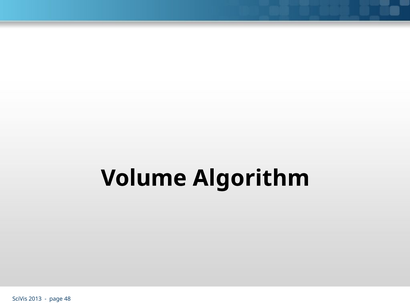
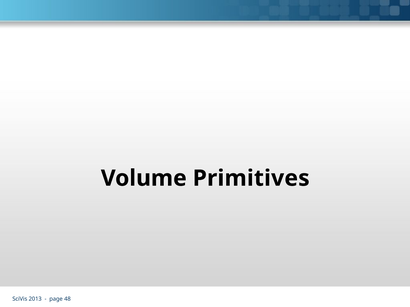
Algorithm: Algorithm -> Primitives (251, 179)
